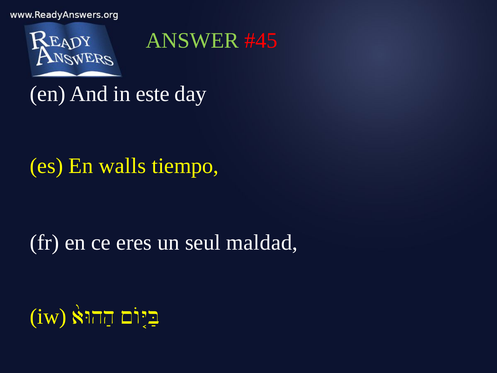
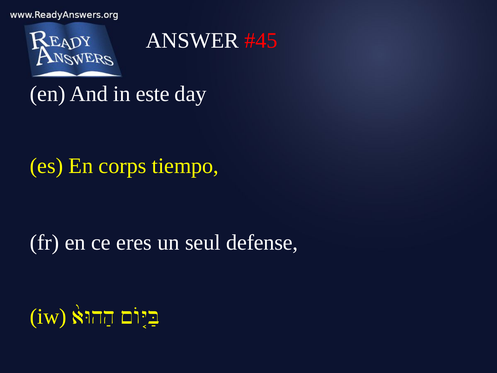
ANSWER colour: light green -> white (192, 40)
walls: walls -> corps (123, 166)
maldad: maldad -> defense (262, 242)
